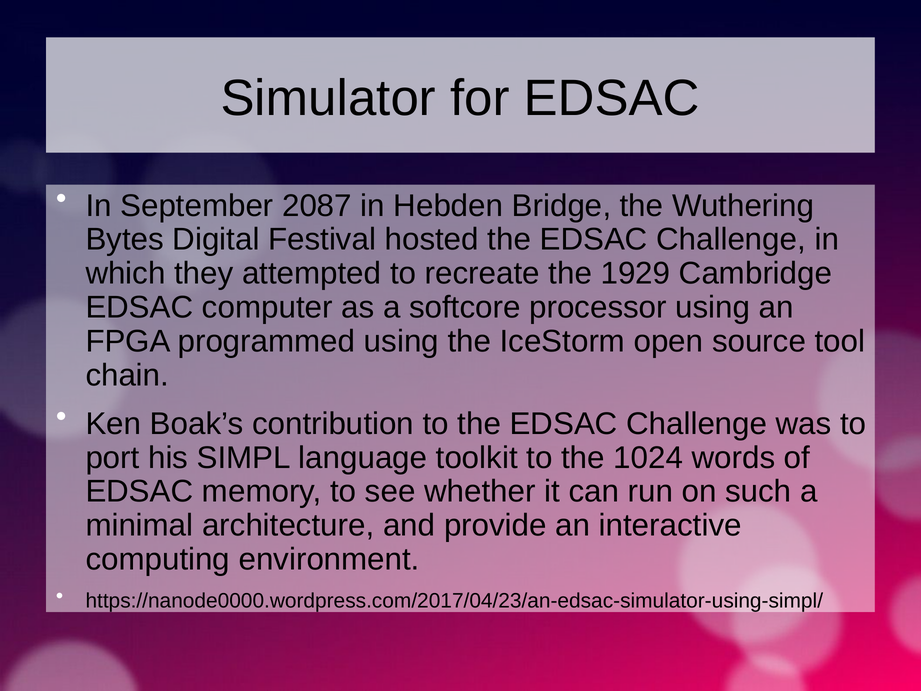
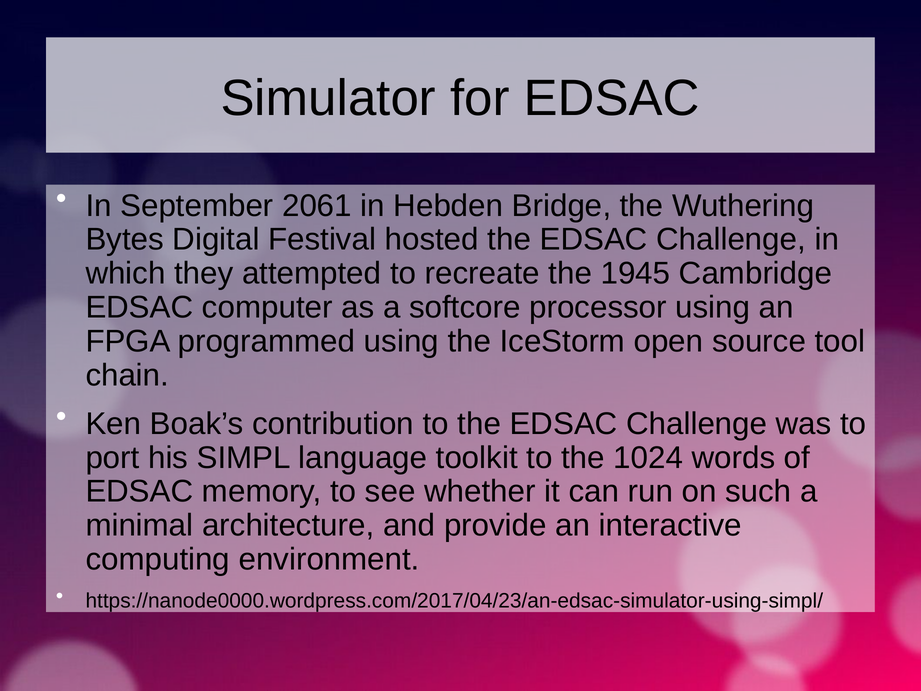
2087: 2087 -> 2061 (317, 206)
1929: 1929 -> 1945 (635, 273)
